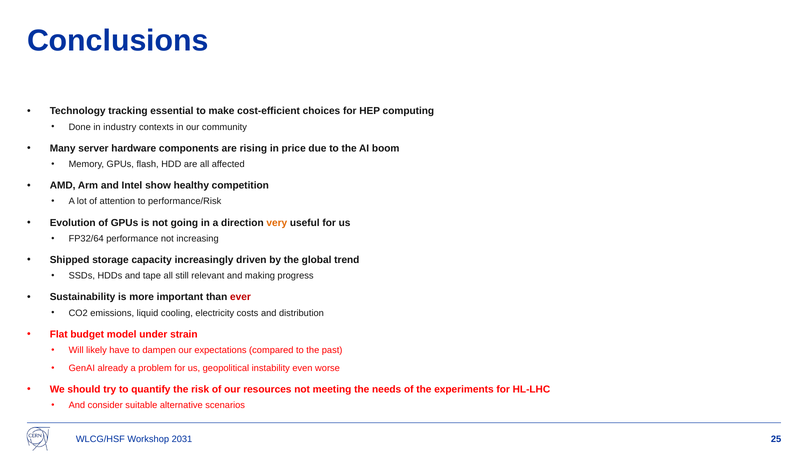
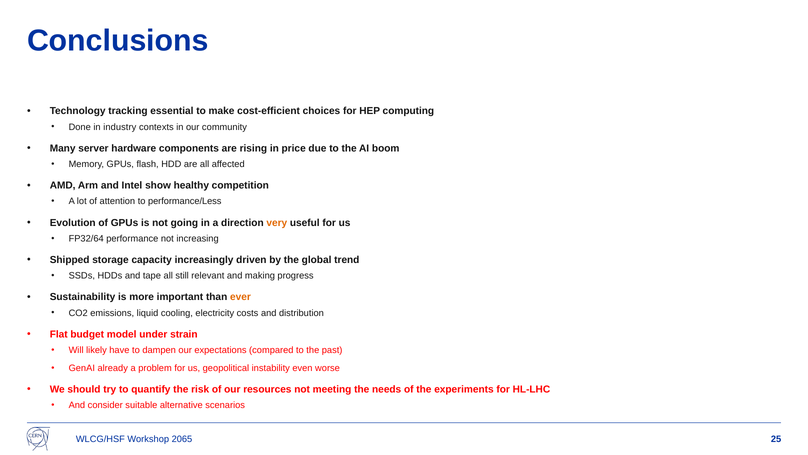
performance/Risk: performance/Risk -> performance/Less (185, 201)
ever colour: red -> orange (240, 297)
2031: 2031 -> 2065 (182, 439)
